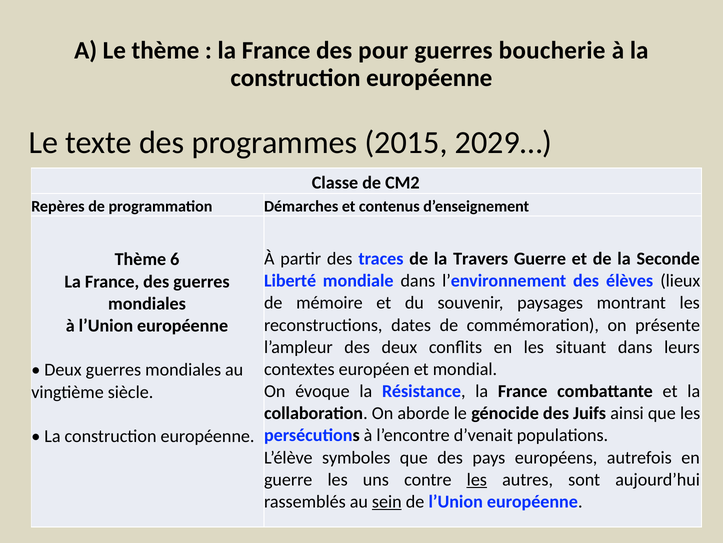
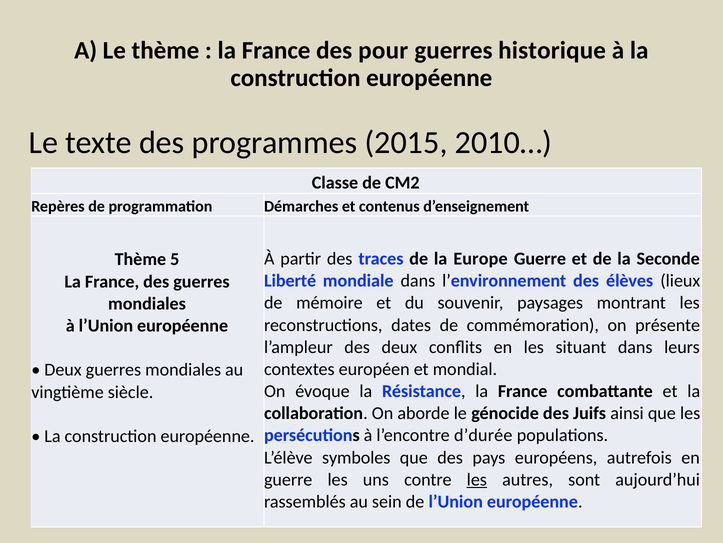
boucherie: boucherie -> historique (552, 50)
2029…: 2029… -> 2010… (503, 143)
Travers: Travers -> Europe (481, 258)
6: 6 -> 5 (175, 259)
d’venait: d’venait -> d’durée (483, 435)
sein underline: present -> none (387, 501)
